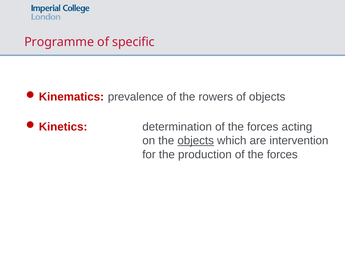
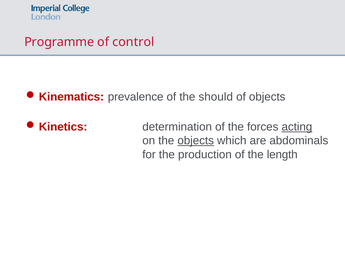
specific: specific -> control (133, 42)
rowers: rowers -> should (216, 97)
acting underline: none -> present (297, 127)
intervention: intervention -> abdominals (299, 141)
forces: forces -> length (282, 154)
